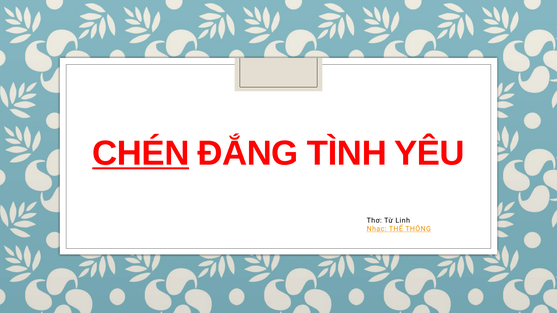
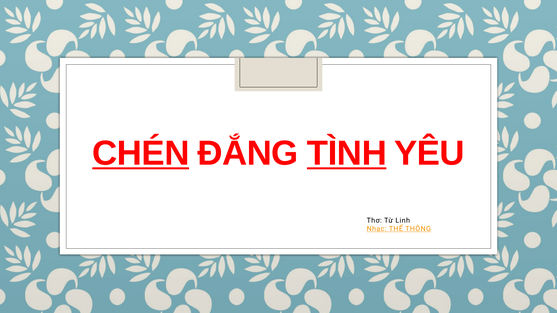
TÌNH underline: none -> present (347, 154)
